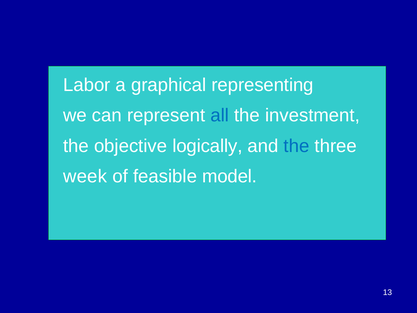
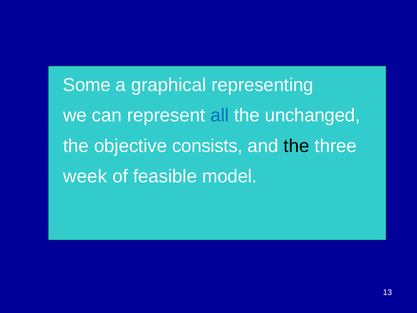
Labor: Labor -> Some (87, 85)
investment: investment -> unchanged (313, 115)
logically: logically -> consists (207, 146)
the colour: blue -> black (297, 146)
